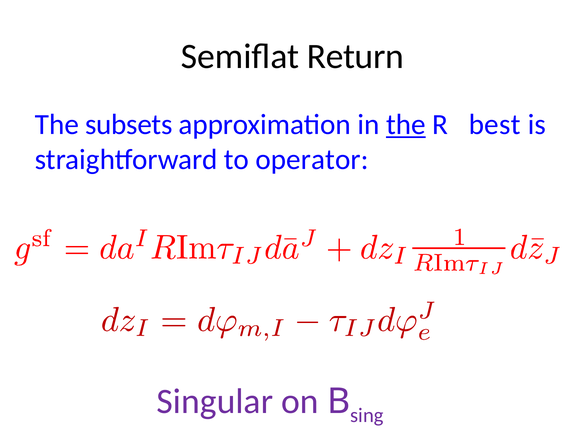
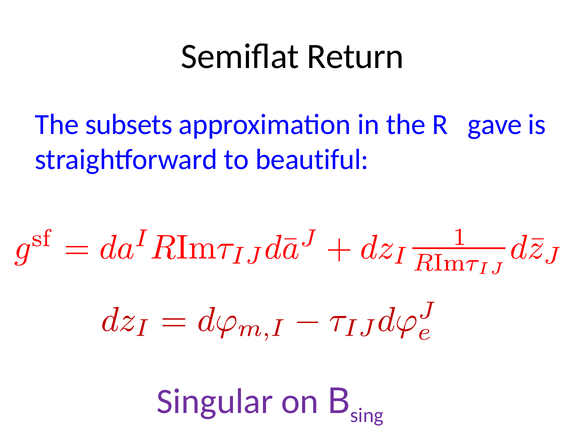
the underline: present -> none (406, 125)
best: best -> gave (495, 125)
operator: operator -> beautiful (312, 160)
